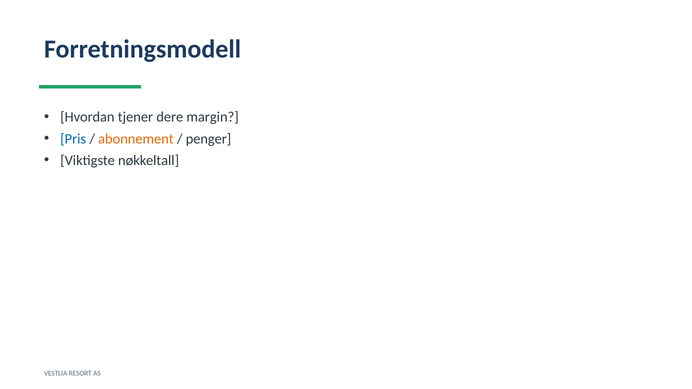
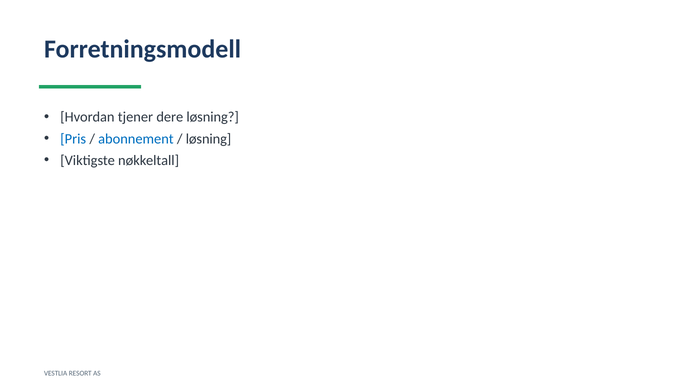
dere margin: margin -> løsning (213, 117)
abonnement colour: orange -> blue (136, 139)
penger: penger -> løsning (209, 139)
